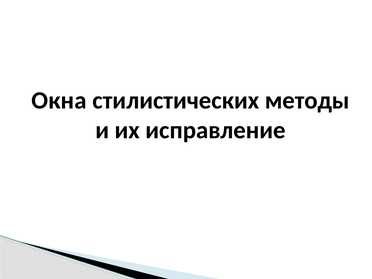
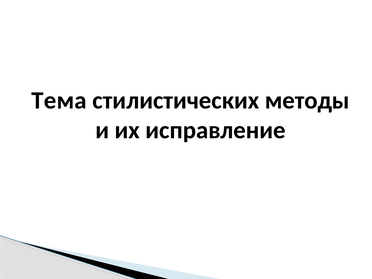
Окна: Окна -> Тема (59, 100)
